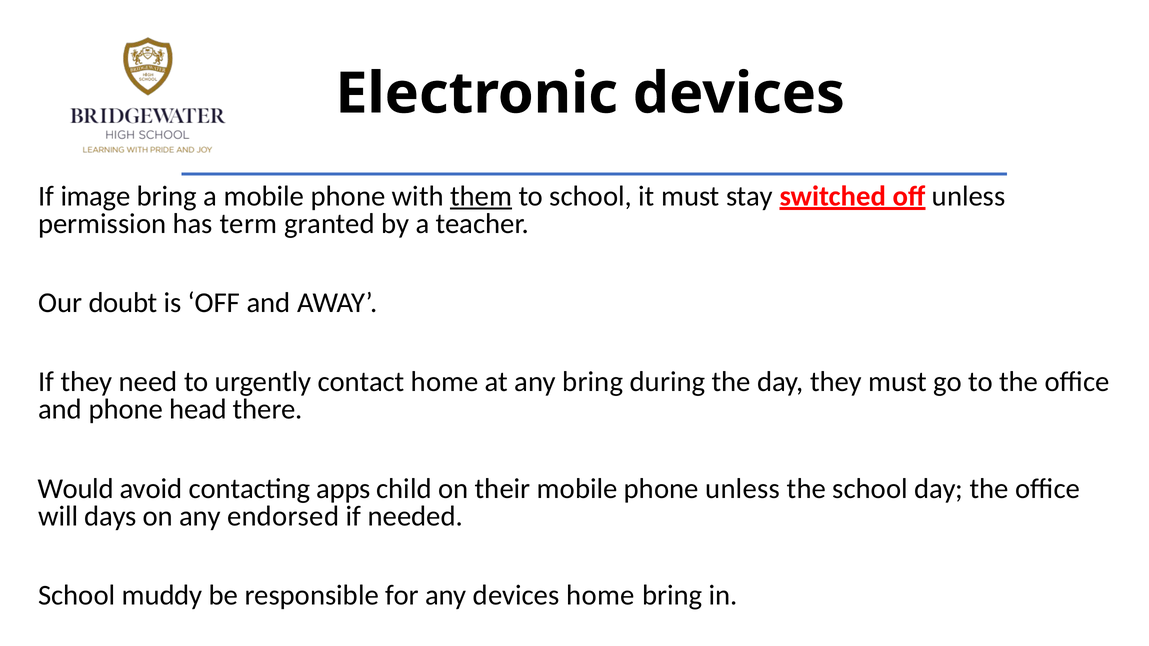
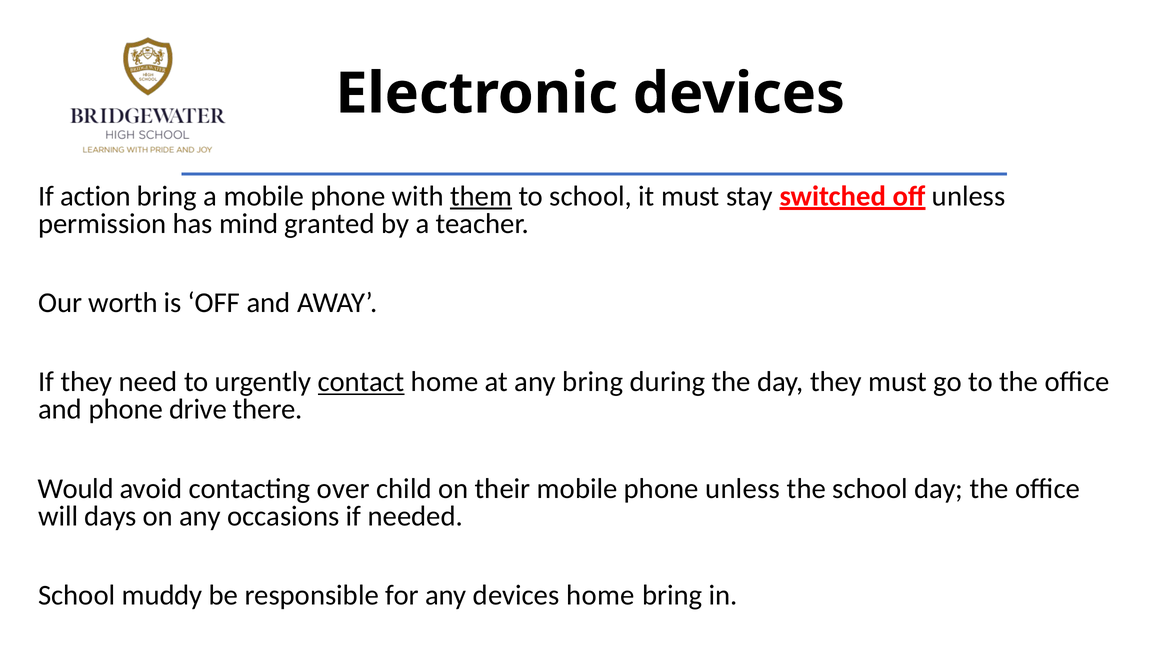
image: image -> action (95, 196)
term: term -> mind (249, 224)
doubt: doubt -> worth (123, 303)
contact underline: none -> present (361, 382)
head: head -> drive (198, 410)
apps: apps -> over (343, 489)
endorsed: endorsed -> occasions (283, 516)
